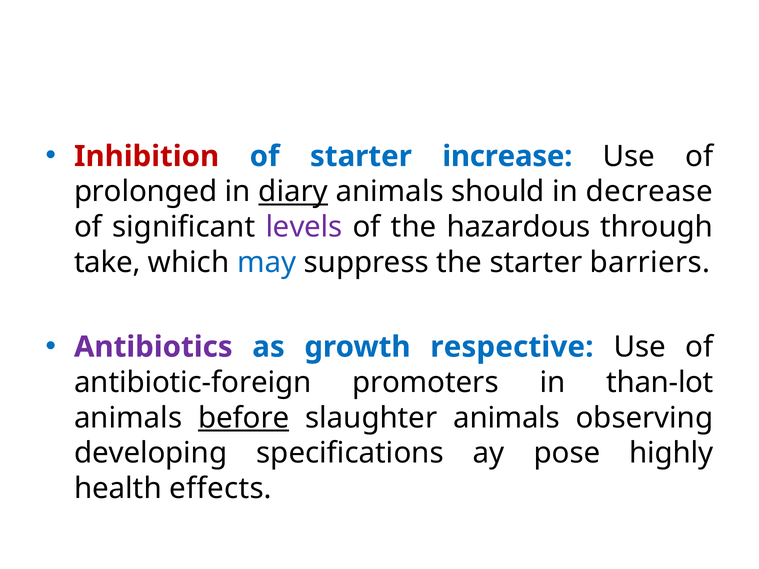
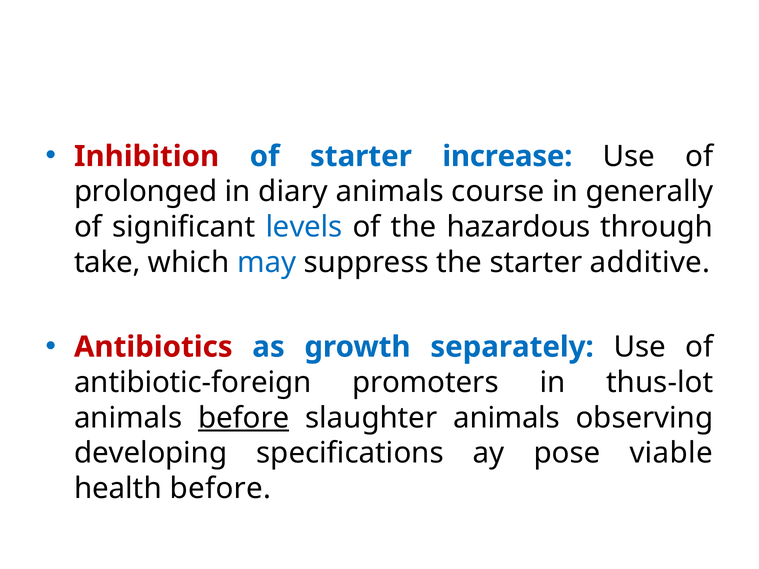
diary underline: present -> none (293, 192)
should: should -> course (498, 192)
decrease: decrease -> generally (650, 192)
levels colour: purple -> blue (304, 227)
barriers: barriers -> additive (650, 263)
Antibiotics colour: purple -> red (153, 347)
respective: respective -> separately (512, 347)
than-lot: than-lot -> thus-lot (660, 383)
highly: highly -> viable (671, 453)
health effects: effects -> before (221, 489)
